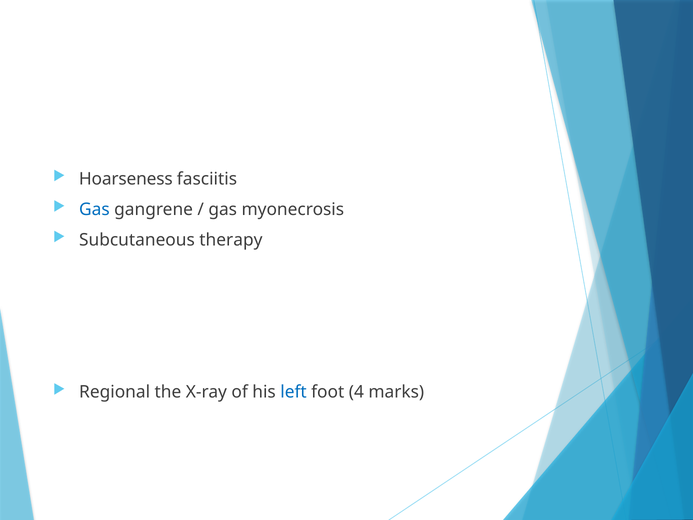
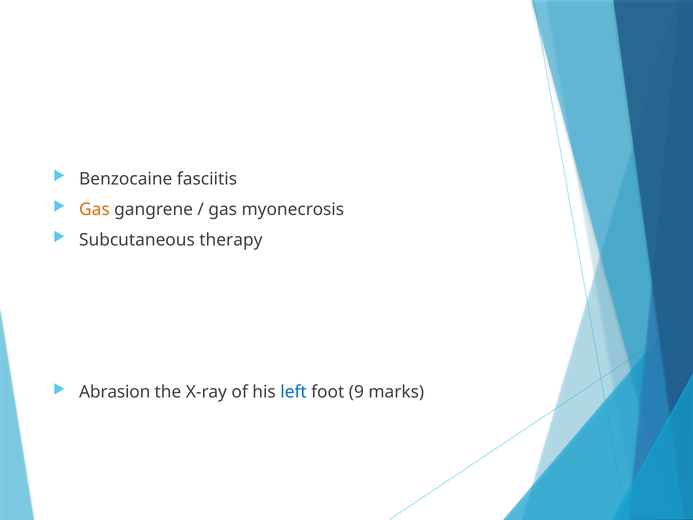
Hoarseness: Hoarseness -> Benzocaine (126, 179)
Gas colour: blue -> orange (94, 209)
Regional: Regional -> Abrasion (115, 392)
4: 4 -> 9 (356, 392)
